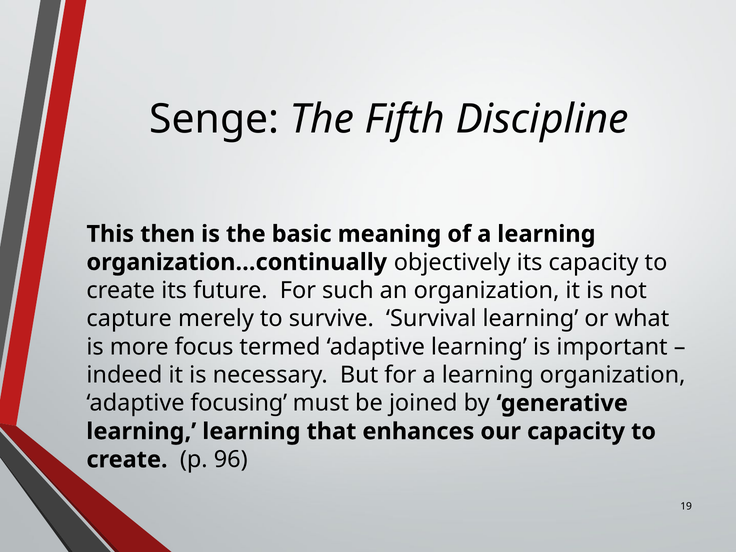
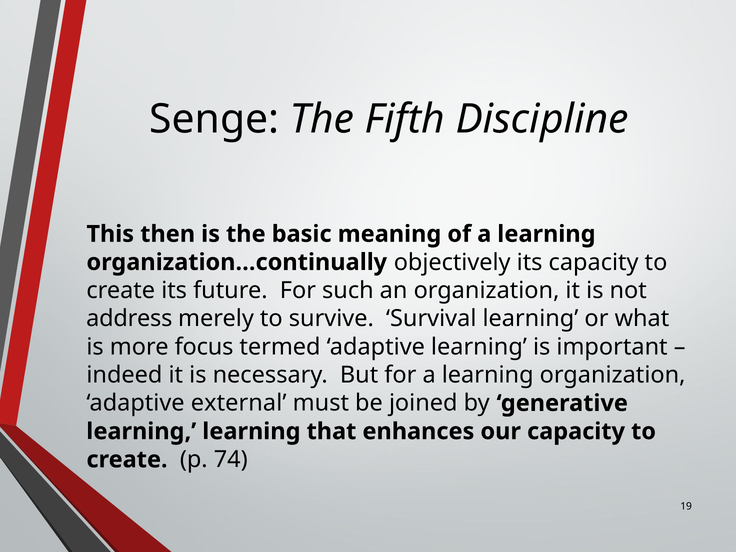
capture: capture -> address (129, 319)
focusing: focusing -> external (239, 403)
96: 96 -> 74 (231, 460)
